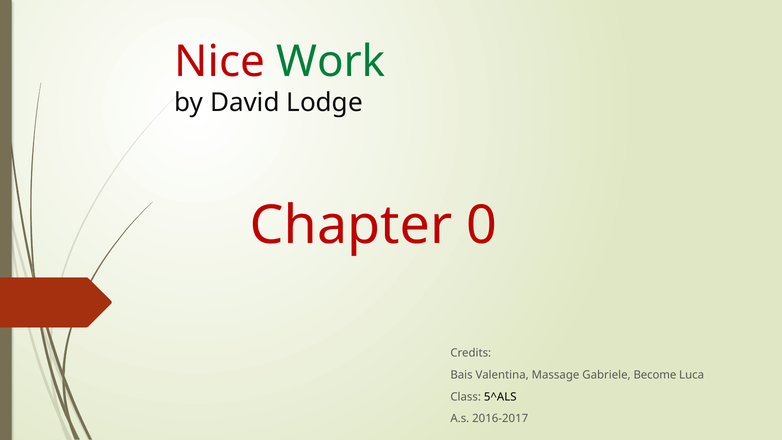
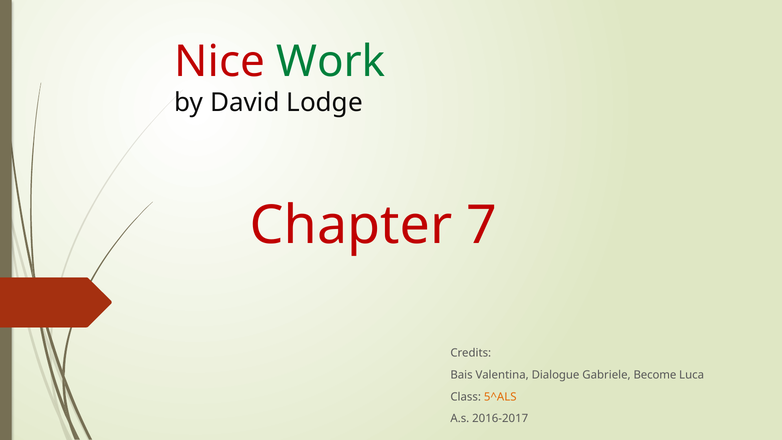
0: 0 -> 7 (482, 226)
Massage: Massage -> Dialogue (556, 375)
5^ALS colour: black -> orange (500, 397)
